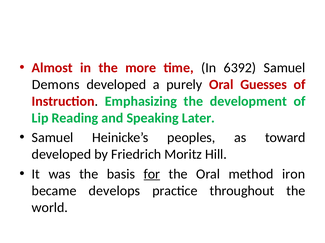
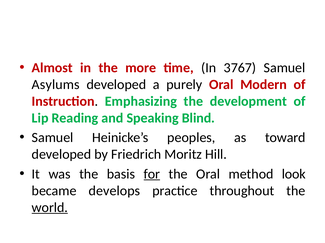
6392: 6392 -> 3767 (240, 68)
Demons: Demons -> Asylums (56, 85)
Guesses: Guesses -> Modern (264, 85)
Later: Later -> Blind (198, 118)
iron: iron -> look (294, 174)
world underline: none -> present (50, 208)
